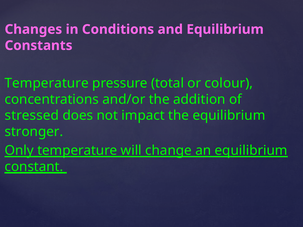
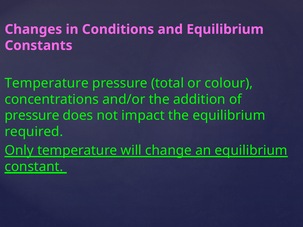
stressed: stressed -> pressure (32, 116)
stronger: stronger -> required (34, 132)
